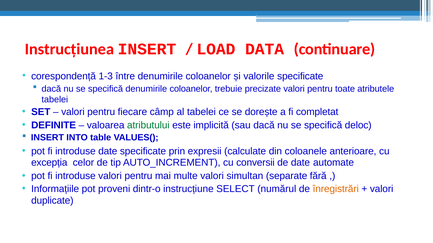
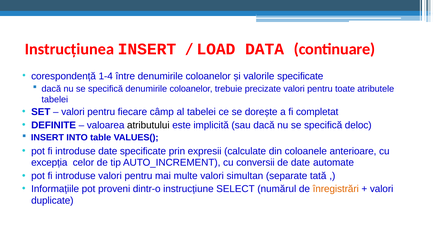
1-3: 1-3 -> 1-4 (106, 76)
atributului colour: green -> black (148, 125)
fără: fără -> tată (318, 176)
